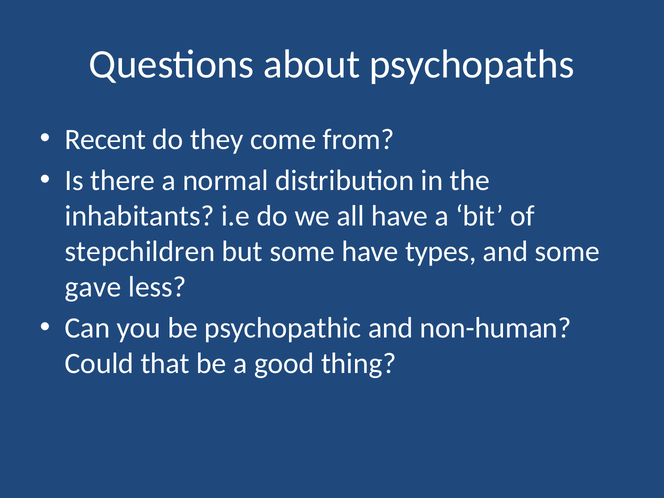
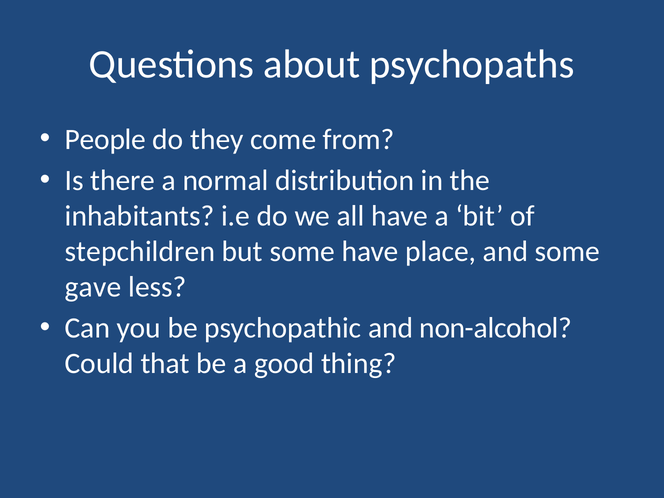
Recent: Recent -> People (105, 139)
types: types -> place (441, 251)
non-human: non-human -> non-alcohol (496, 328)
